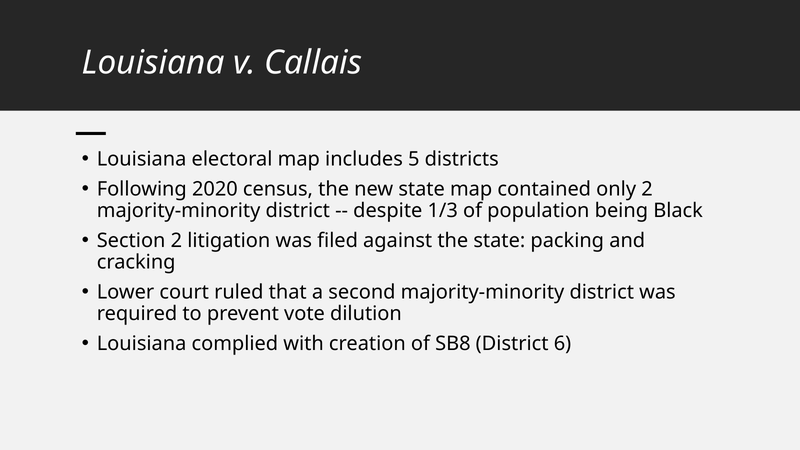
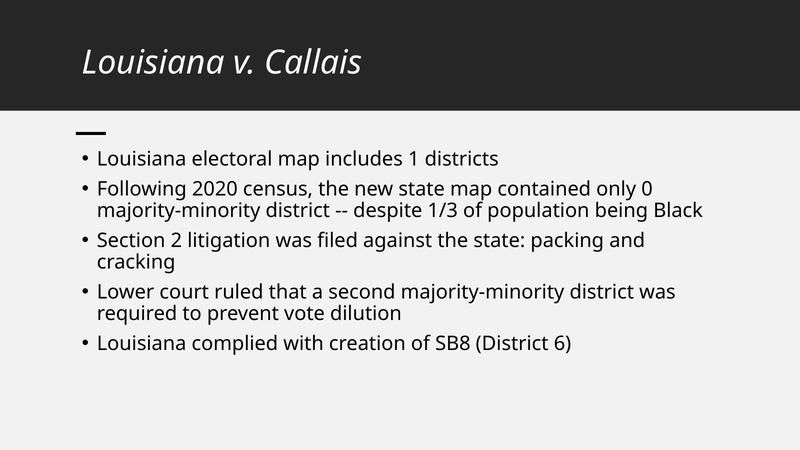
5: 5 -> 1 (414, 159)
only 2: 2 -> 0 (647, 189)
